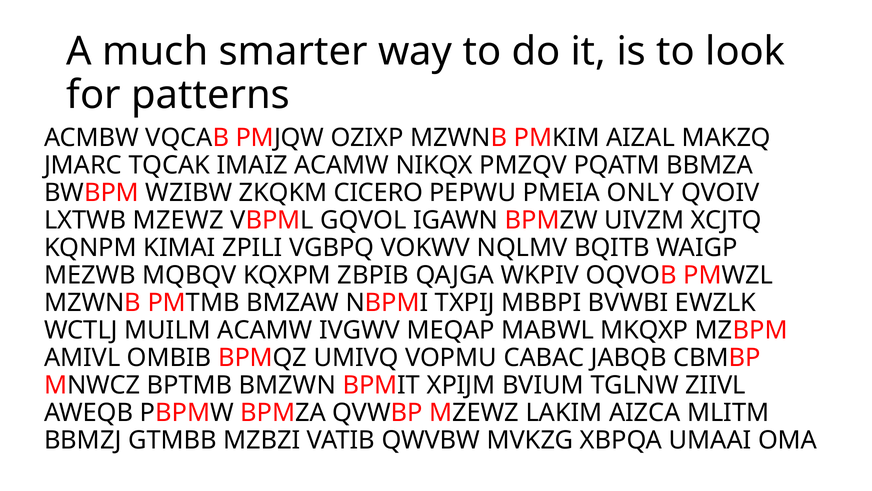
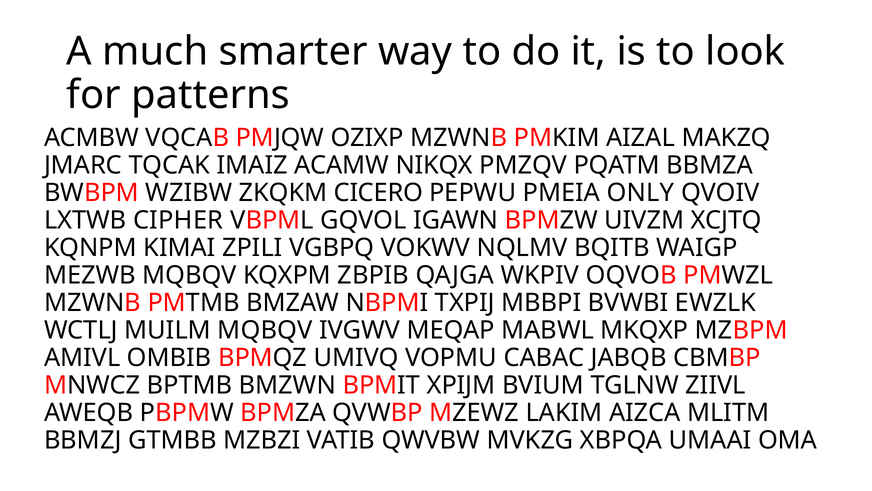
LXTWB MZEWZ: MZEWZ -> CIPHER (178, 220)
MUILM ACAMW: ACAMW -> MQBQV (265, 330)
